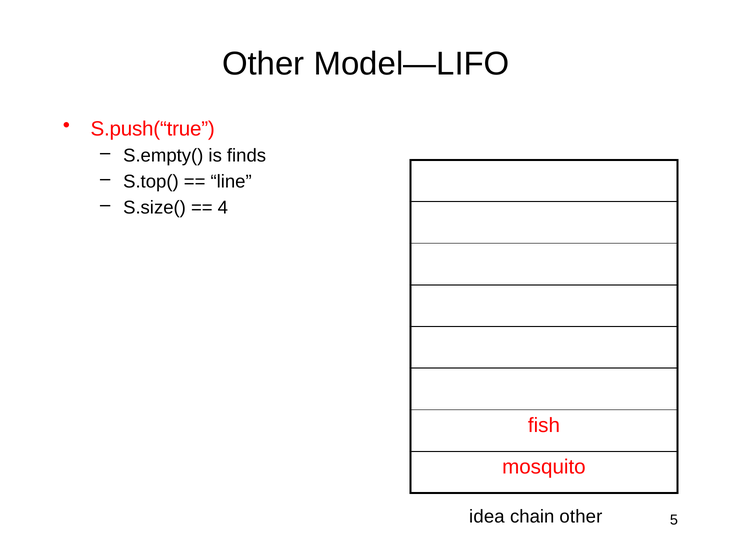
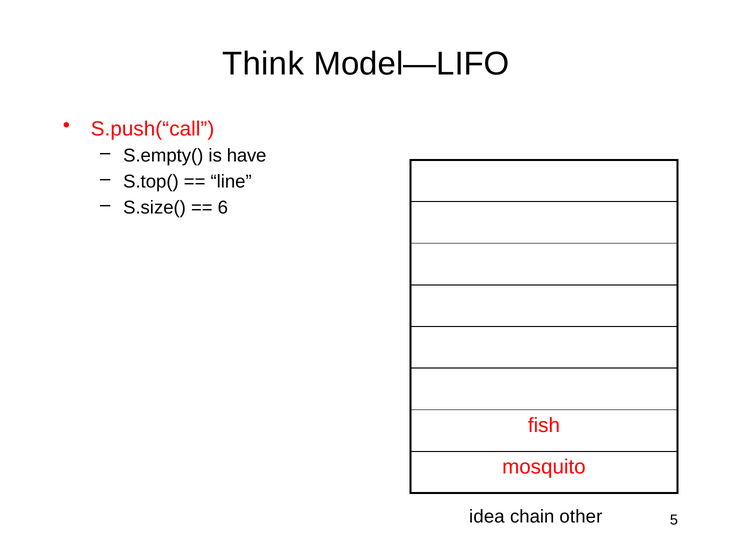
Other: Other -> Think (263, 64)
S.push(“true: S.push(“true -> S.push(“call (153, 129)
finds: finds -> have (247, 156)
4: 4 -> 6 (223, 208)
